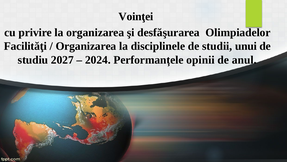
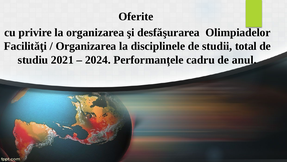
Voinţei: Voinţei -> Oferite (136, 16)
unui: unui -> total (246, 46)
2027: 2027 -> 2021 (62, 60)
opinii: opinii -> cadru (201, 60)
